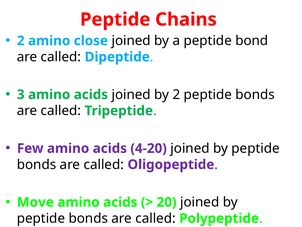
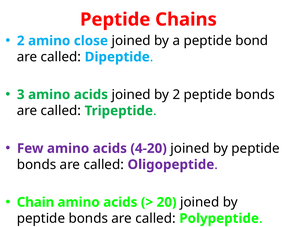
Move: Move -> Chain (35, 202)
